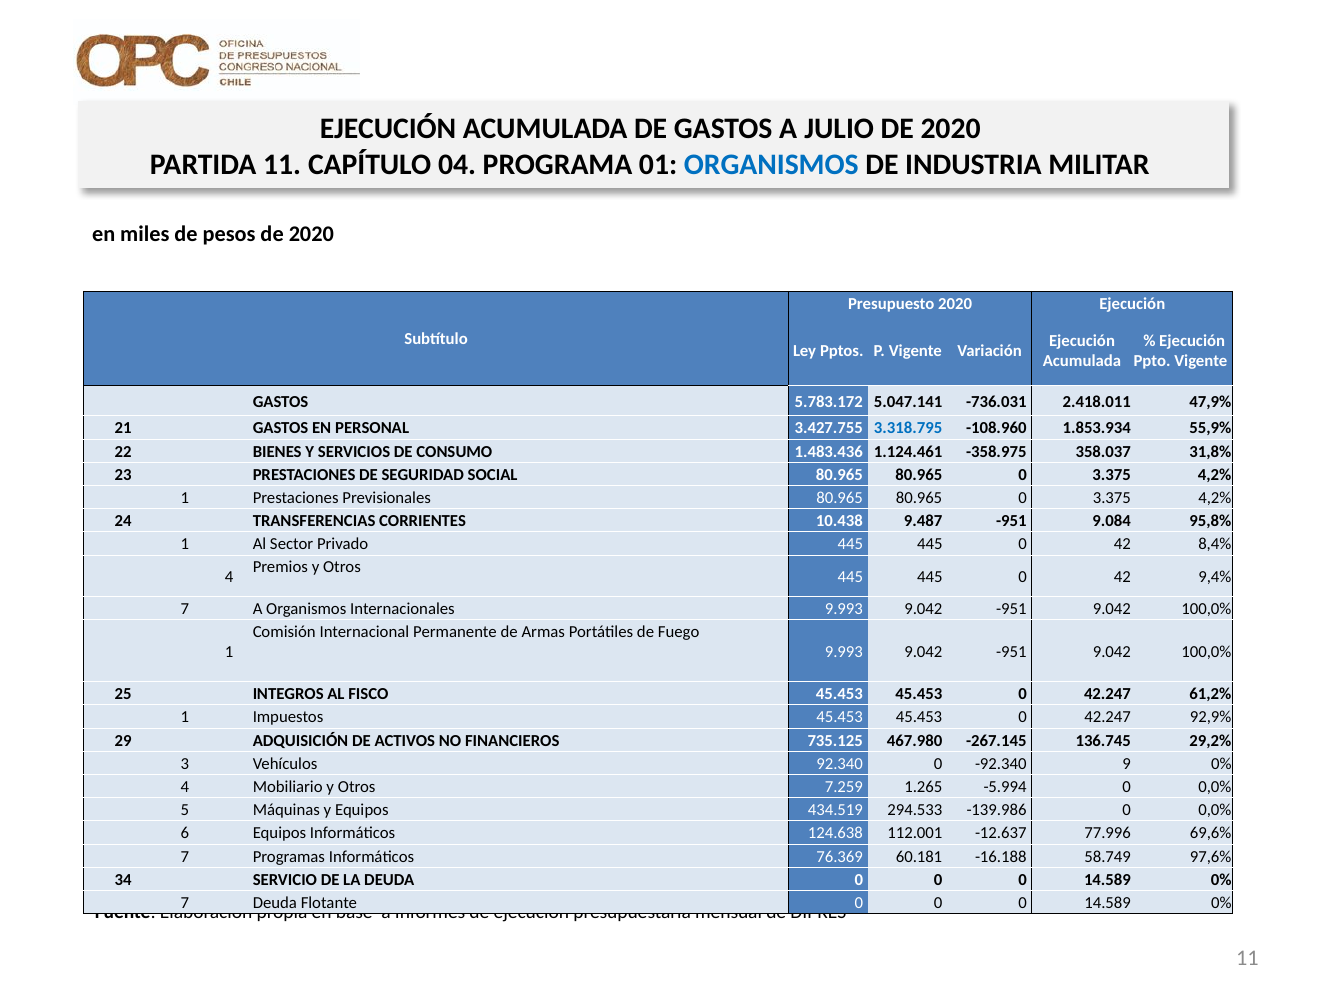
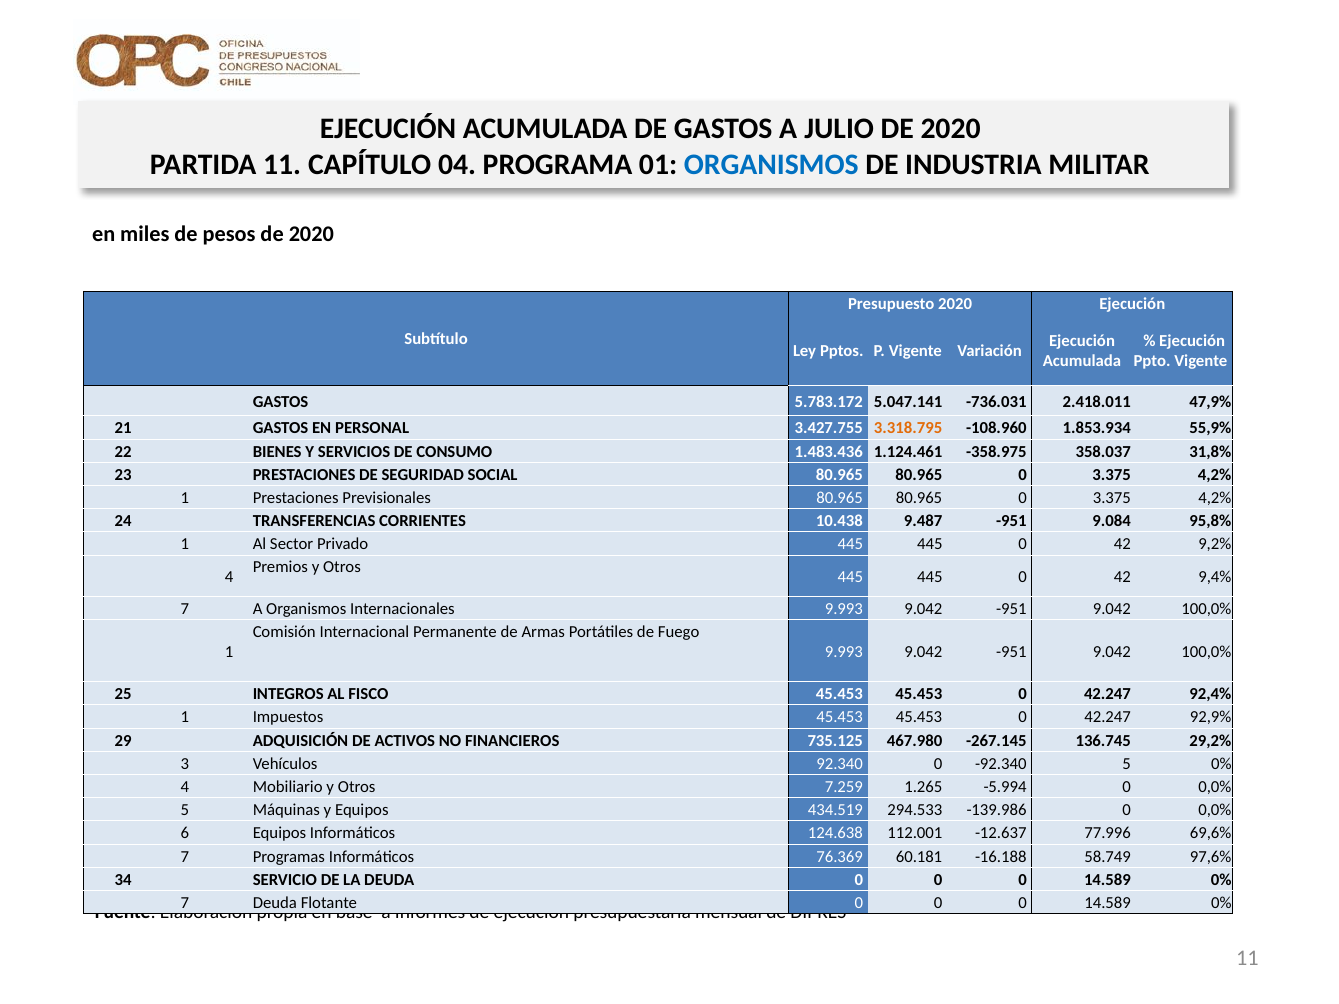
3.318.795 colour: blue -> orange (908, 428)
8,4%: 8,4% -> 9,2% (1215, 544)
61,2%: 61,2% -> 92,4% (1210, 694)
-92.340 9: 9 -> 5 (1127, 764)
